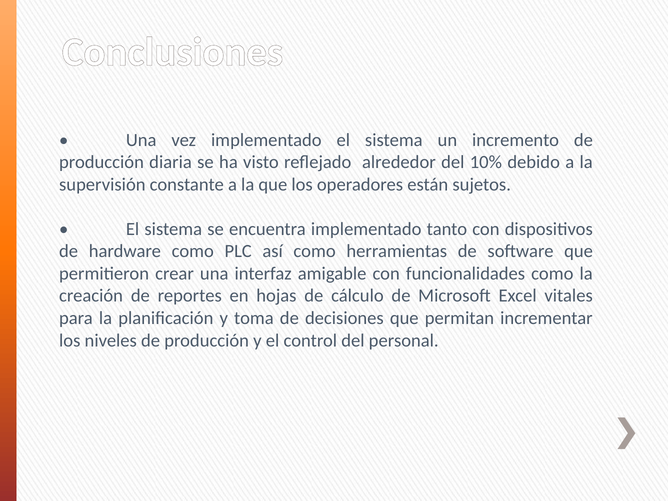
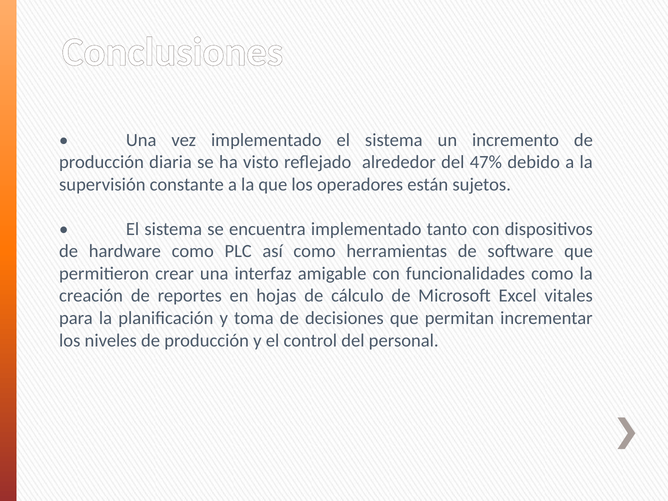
10%: 10% -> 47% (486, 162)
